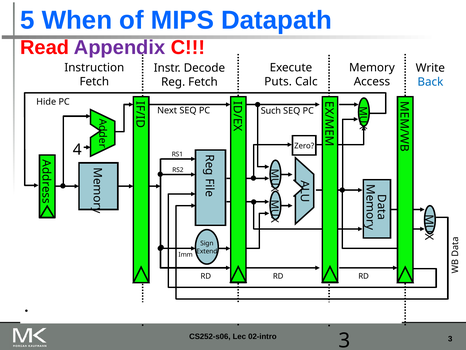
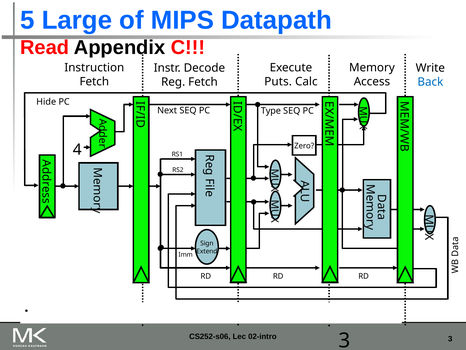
When: When -> Large (77, 20)
Appendix colour: purple -> black (120, 47)
Such: Such -> Type (271, 111)
